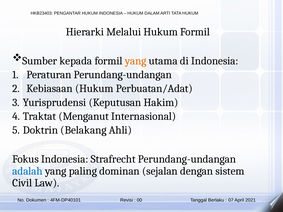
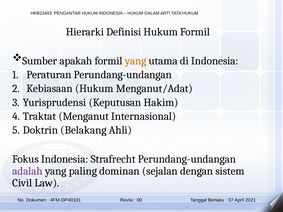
Melalui: Melalui -> Definisi (124, 32)
kepada: kepada -> apakah (76, 61)
Perbuatan/Adat: Perbuatan/Adat -> Menganut/Adat (154, 89)
adalah colour: blue -> purple (27, 171)
